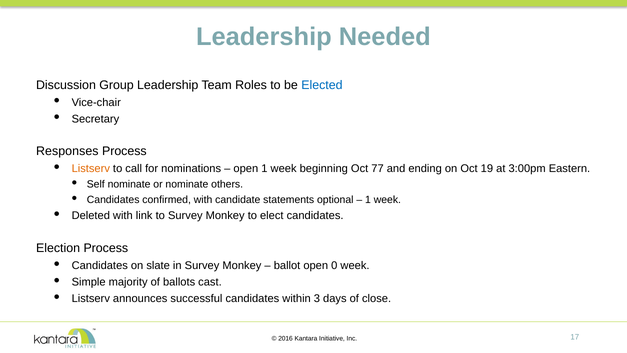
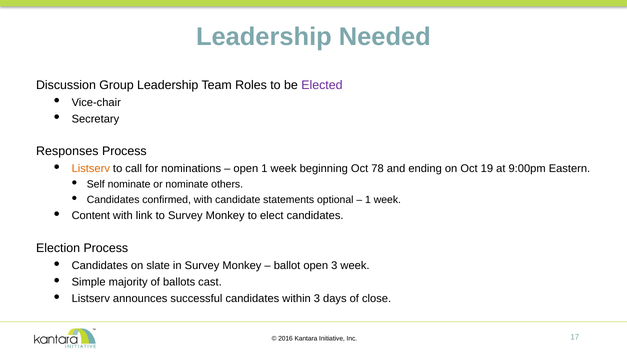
Elected colour: blue -> purple (322, 85)
77: 77 -> 78 (378, 168)
3:00pm: 3:00pm -> 9:00pm (527, 168)
Deleted: Deleted -> Content (91, 216)
open 0: 0 -> 3 (334, 265)
